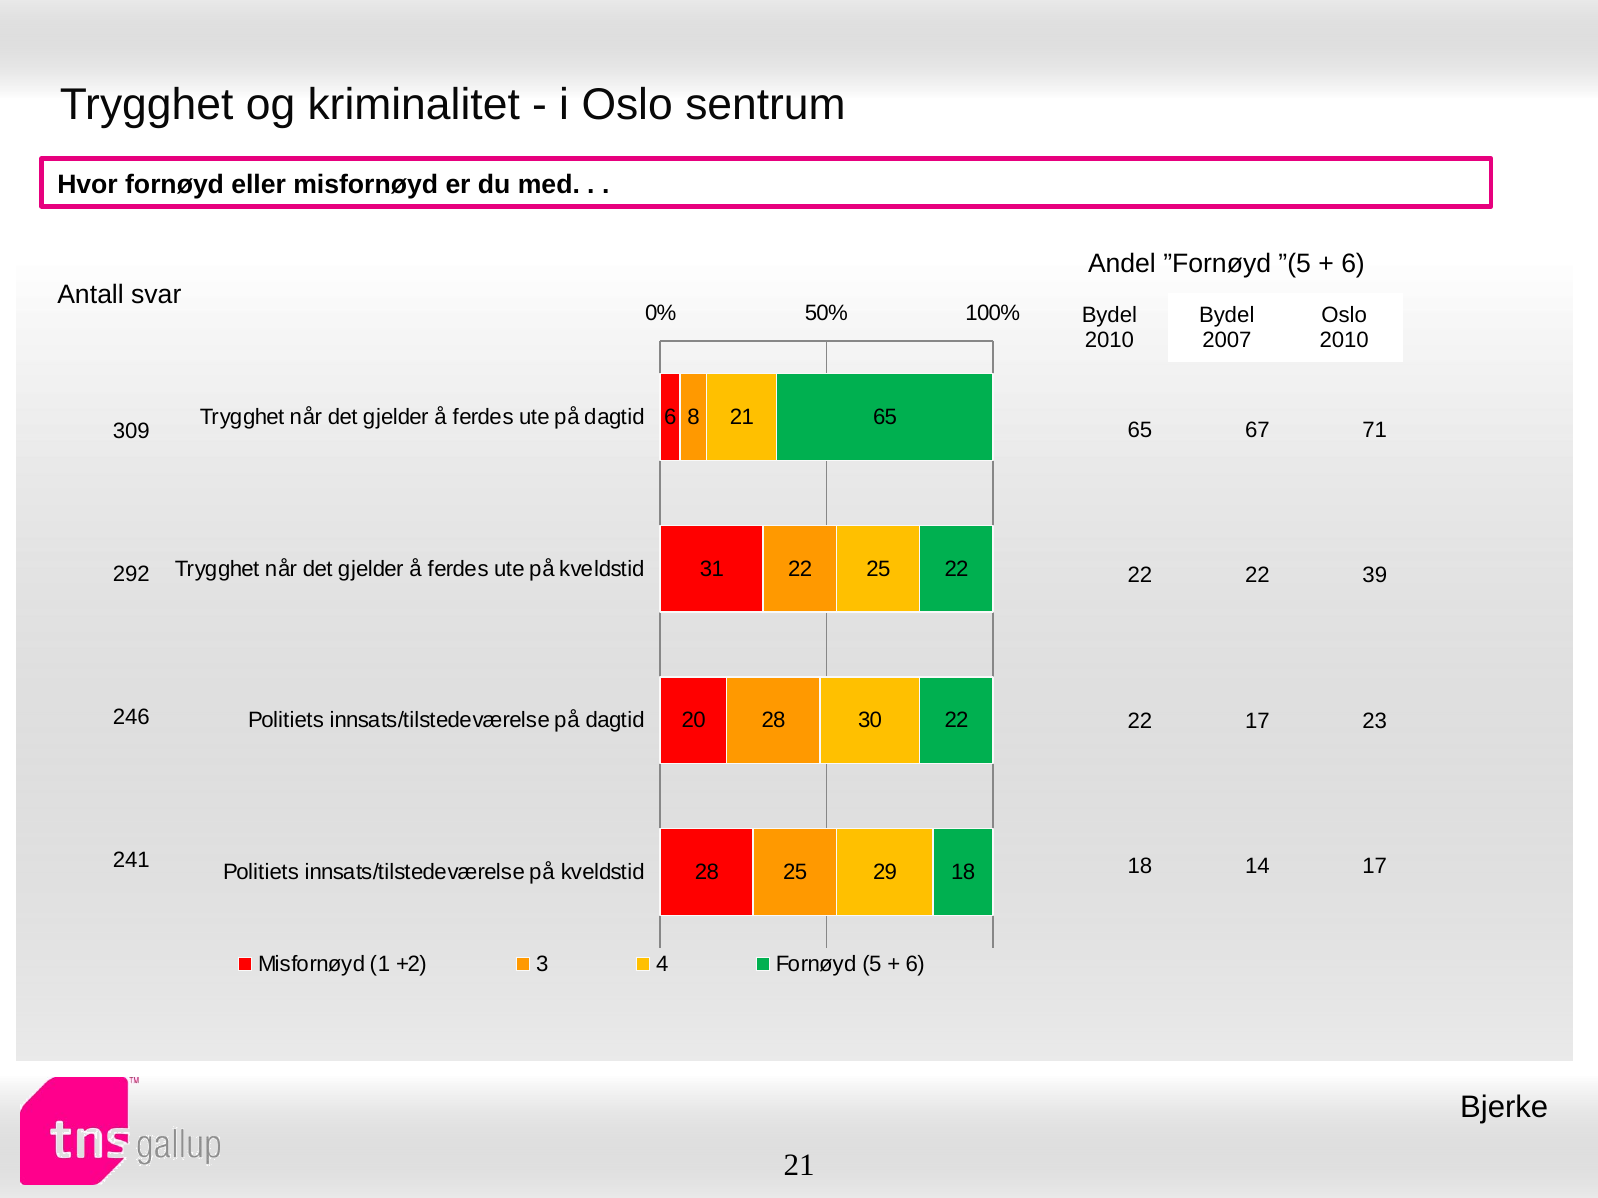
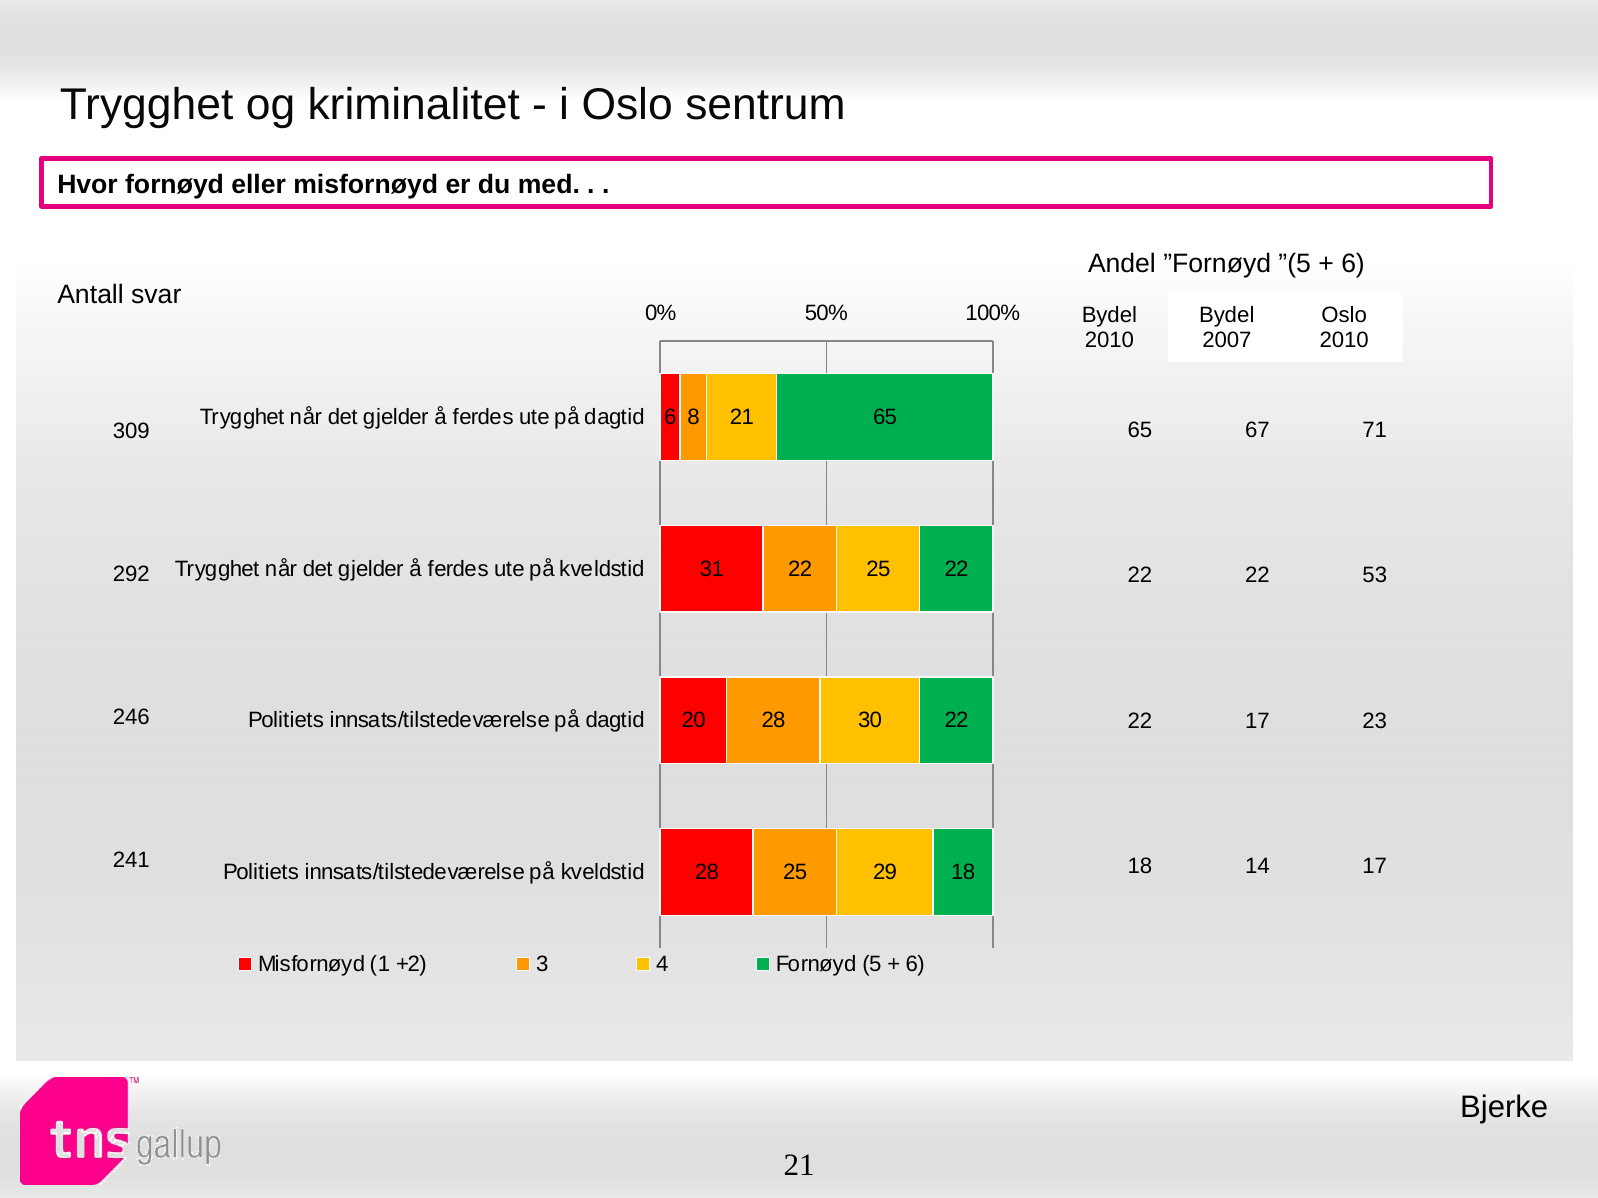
39: 39 -> 53 (1375, 576)
